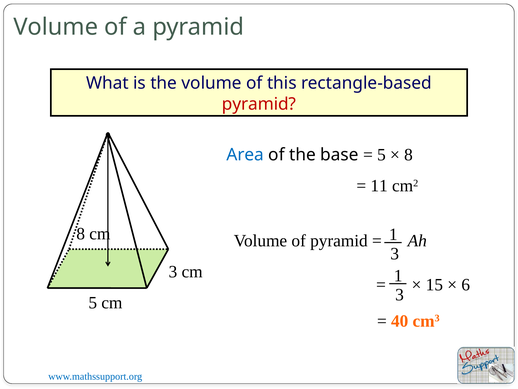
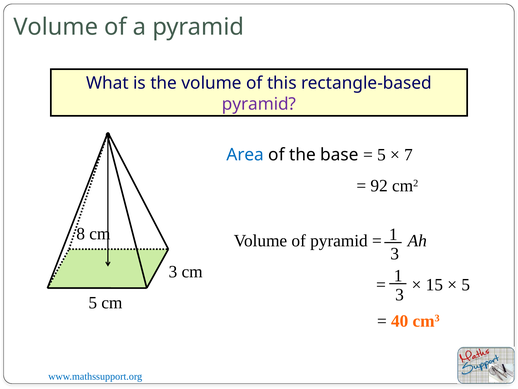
pyramid colour: red -> purple (259, 104)
8: 8 -> 7 (408, 154)
11: 11 -> 92 (379, 186)
6: 6 -> 5 (466, 284)
